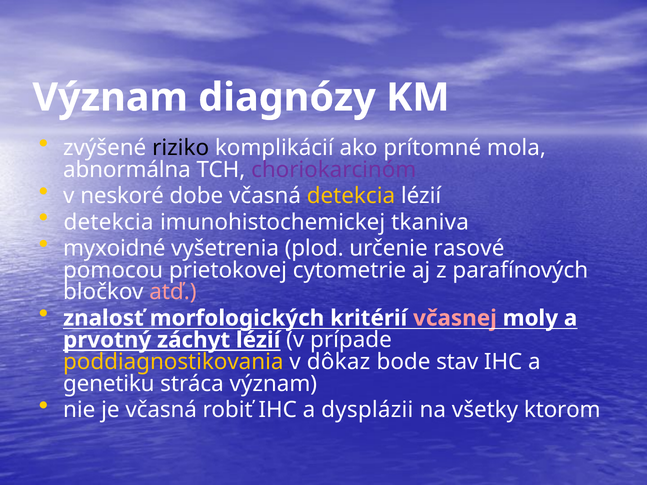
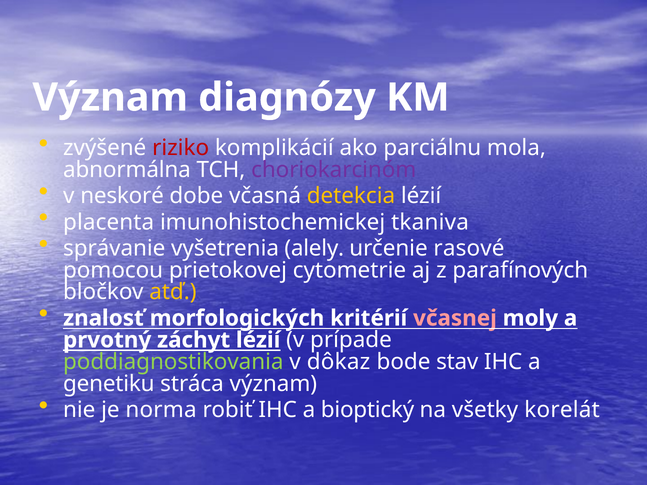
riziko colour: black -> red (181, 148)
prítomné: prítomné -> parciálnu (432, 148)
detekcia: detekcia -> placenta (109, 222)
myxoidné: myxoidné -> správanie (114, 248)
plod: plod -> alely (314, 248)
atď colour: pink -> yellow (173, 292)
poddiagnostikovania colour: yellow -> light green (173, 362)
je včasná: včasná -> norma (161, 410)
dysplázii: dysplázii -> bioptický (368, 410)
ktorom: ktorom -> korelát (562, 410)
